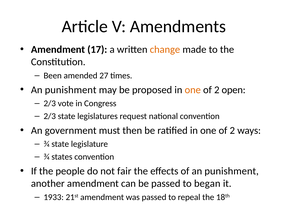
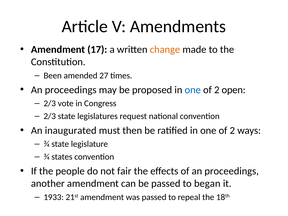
punishment: punishment -> proceedings (71, 90)
one colour: orange -> blue (193, 90)
government: government -> inaugurated (71, 130)
of an punishment: punishment -> proceedings (232, 171)
